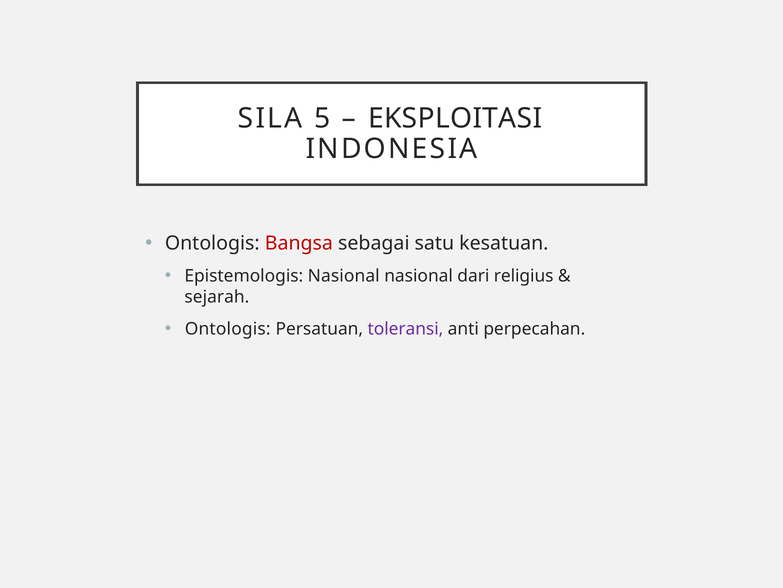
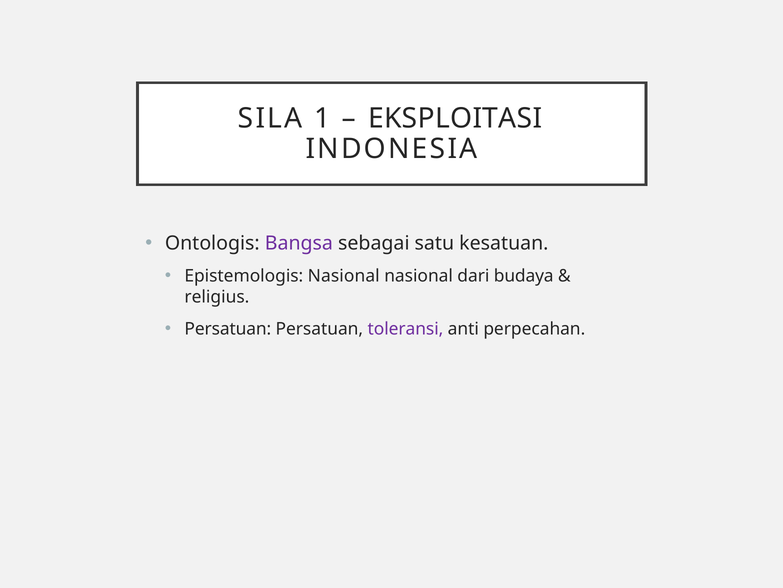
5: 5 -> 1 (322, 118)
Bangsa colour: red -> purple (299, 243)
religius: religius -> budaya (524, 276)
sejarah: sejarah -> religius (217, 297)
Ontologis: Ontologis -> Persatuan (228, 328)
